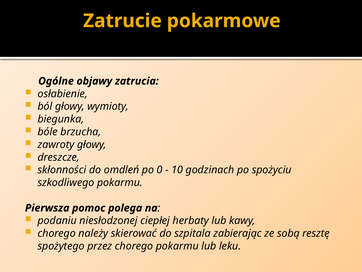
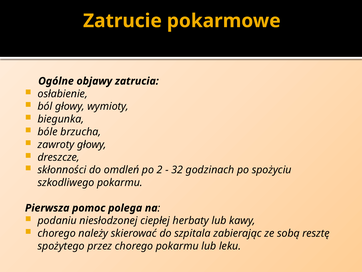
0: 0 -> 2 (160, 170)
10: 10 -> 32 (177, 170)
